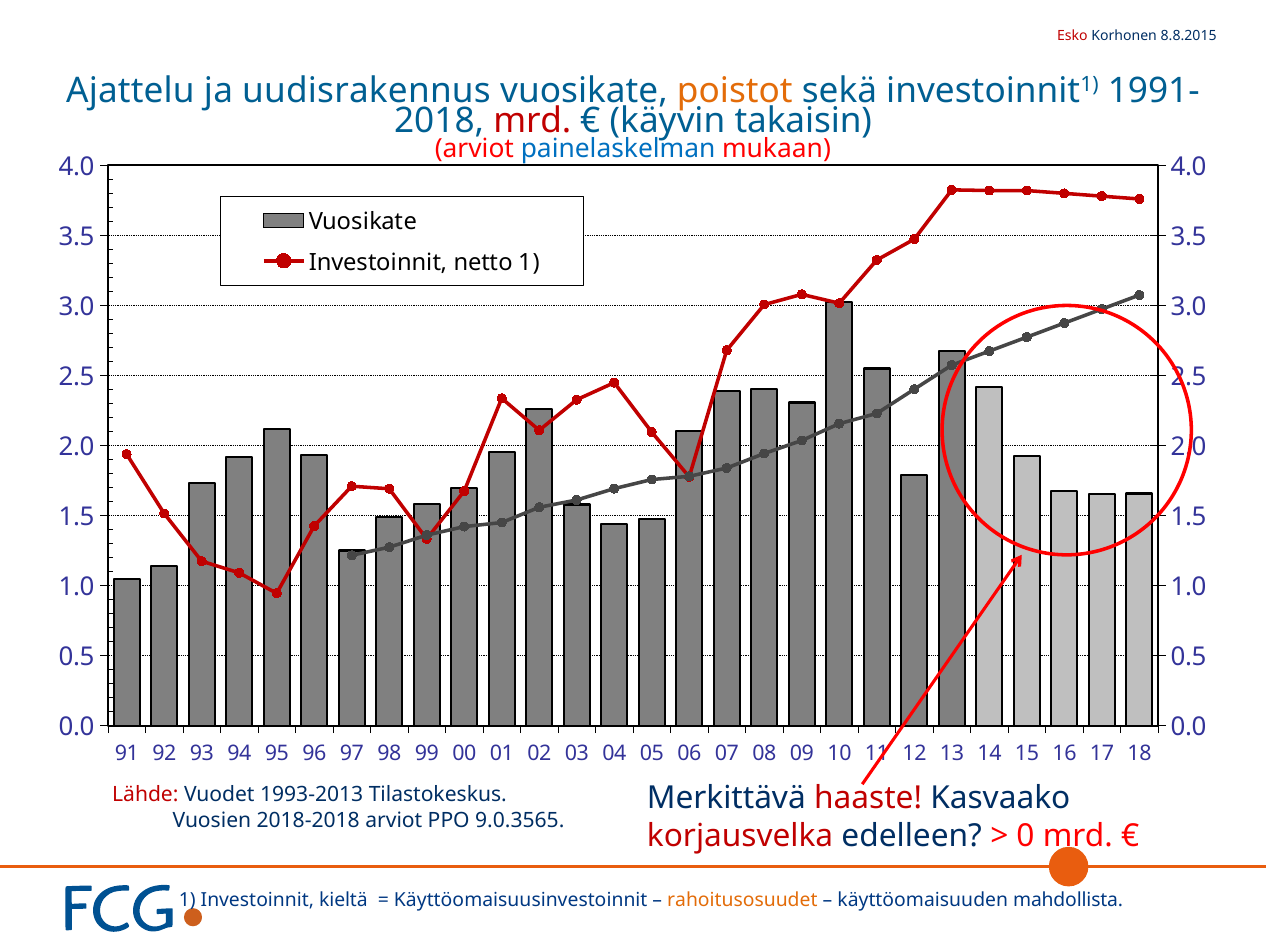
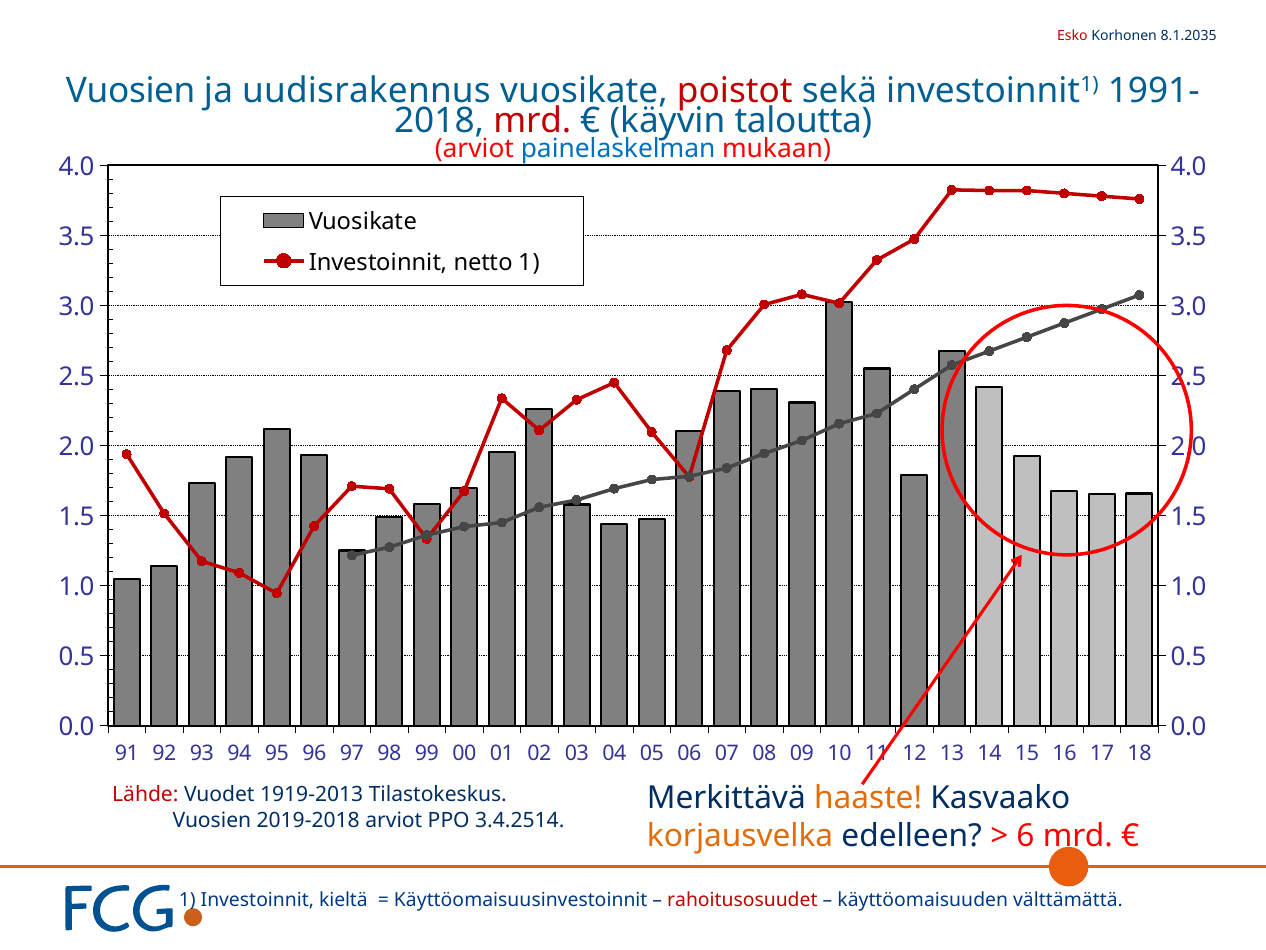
8.8.2015: 8.8.2015 -> 8.1.2035 (1189, 36)
Ajattelu: Ajattelu -> Vuosien (131, 91)
poistot colour: orange -> red (735, 91)
takaisin: takaisin -> taloutta (803, 121)
1993-2013: 1993-2013 -> 1919-2013 (312, 795)
haaste colour: red -> orange (868, 798)
2018-2018: 2018-2018 -> 2019-2018 (308, 820)
9.0.3565: 9.0.3565 -> 3.4.2514 (520, 820)
korjausvelka colour: red -> orange (740, 836)
0: 0 -> 6 (1025, 836)
rahoitusosuudet colour: orange -> red (742, 900)
mahdollista: mahdollista -> välttämättä (1068, 900)
